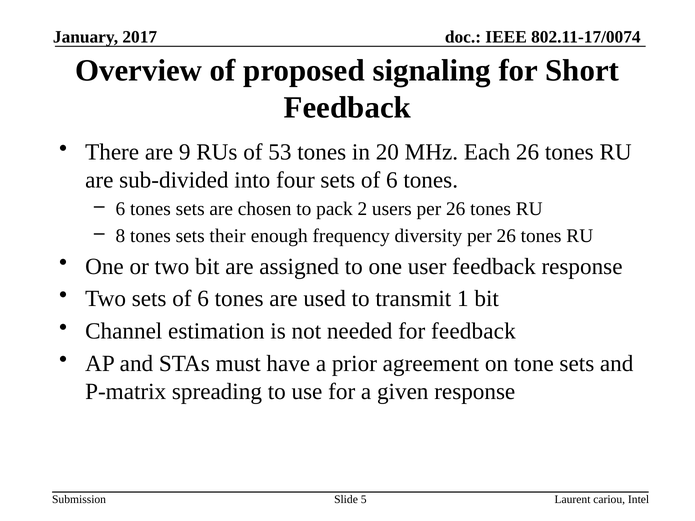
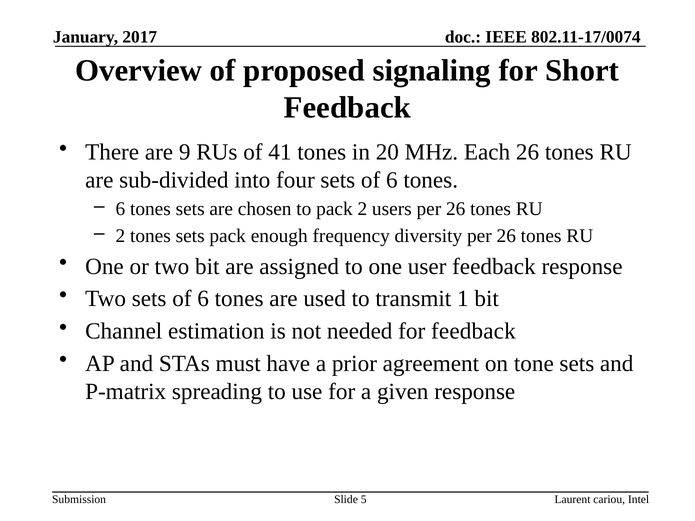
53: 53 -> 41 (280, 152)
8: 8 -> 2 (120, 236)
sets their: their -> pack (228, 236)
